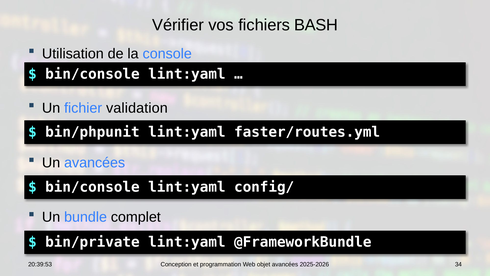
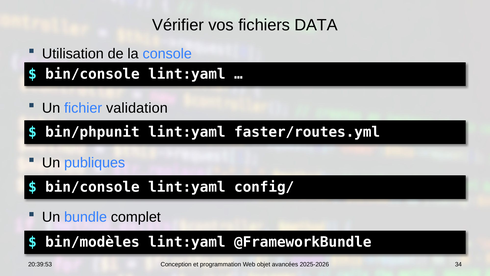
BASH: BASH -> DATA (316, 25)
Un avancées: avancées -> publiques (95, 162)
bin/private: bin/private -> bin/modèles (92, 242)
